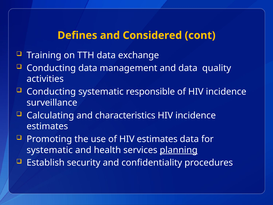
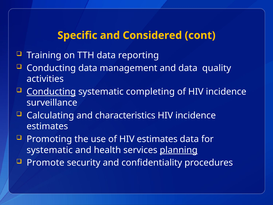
Defines: Defines -> Specific (77, 35)
exchange: exchange -> reporting (139, 55)
Conducting underline: none -> present (51, 92)
responsible: responsible -> completing (150, 92)
Establish: Establish -> Promote (46, 163)
